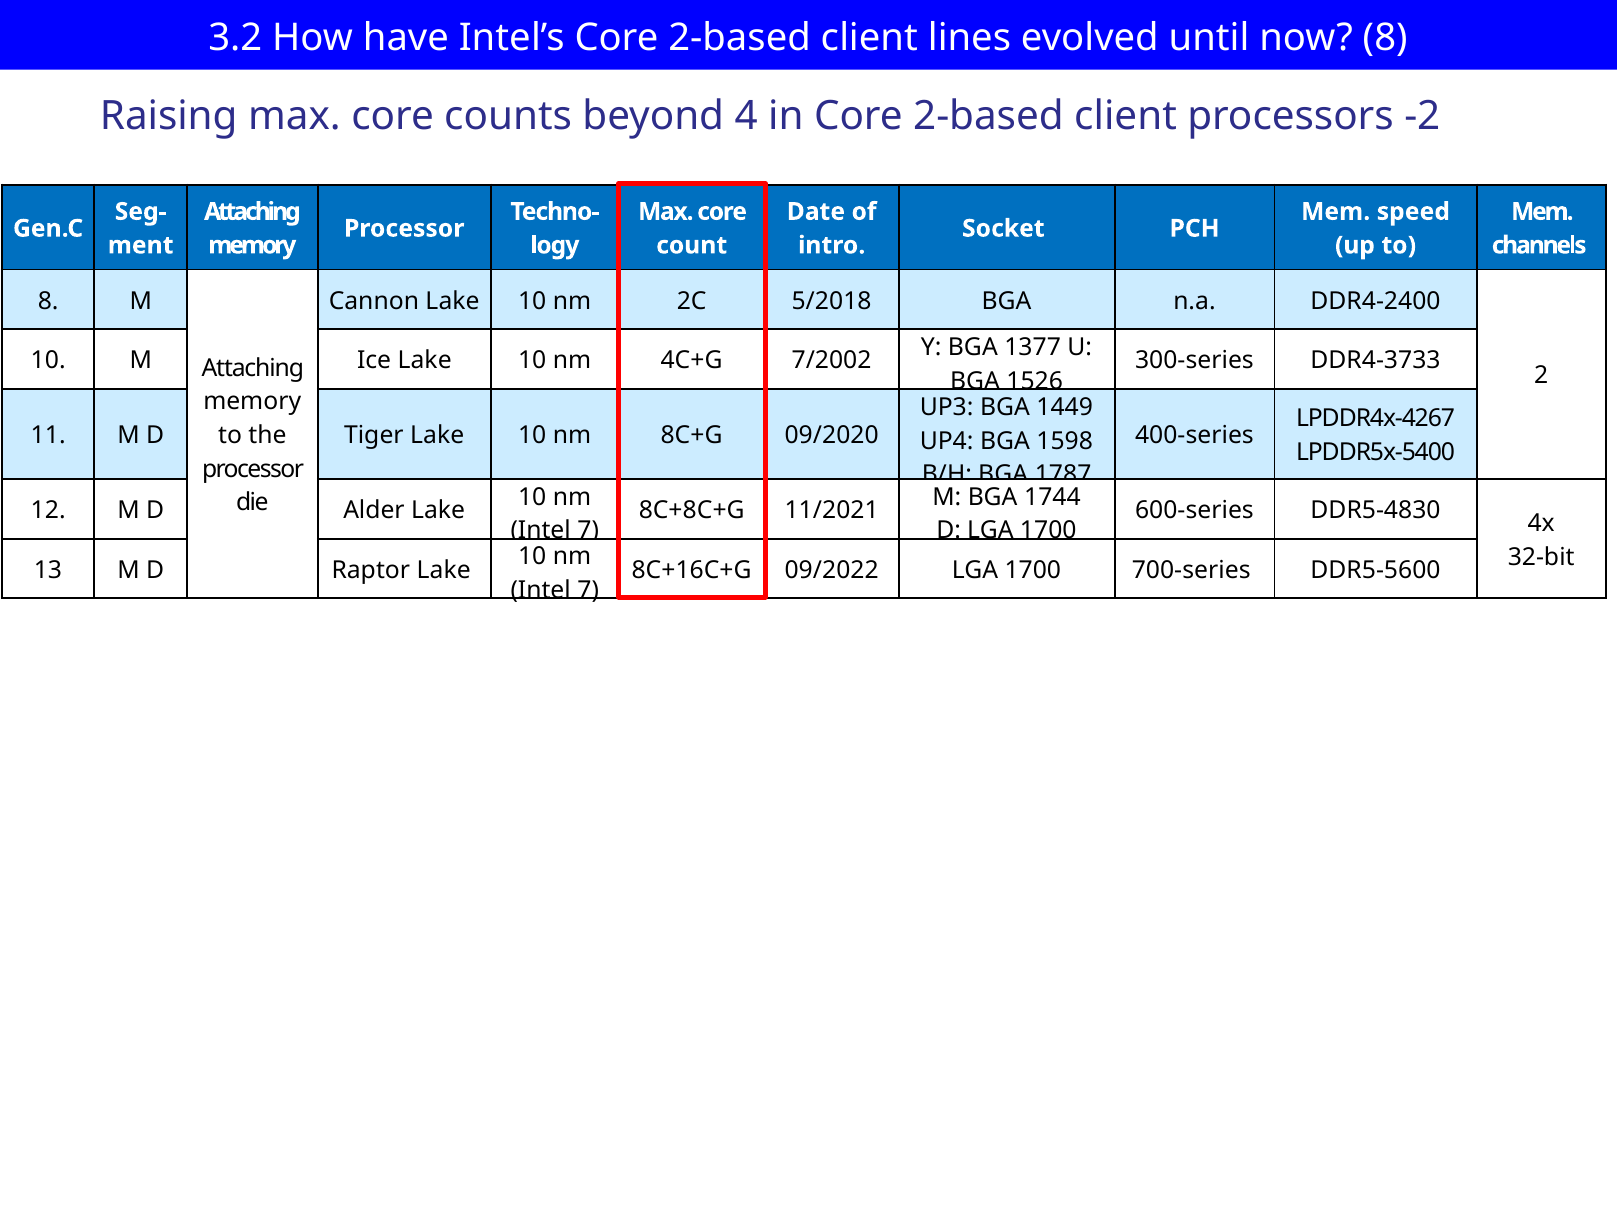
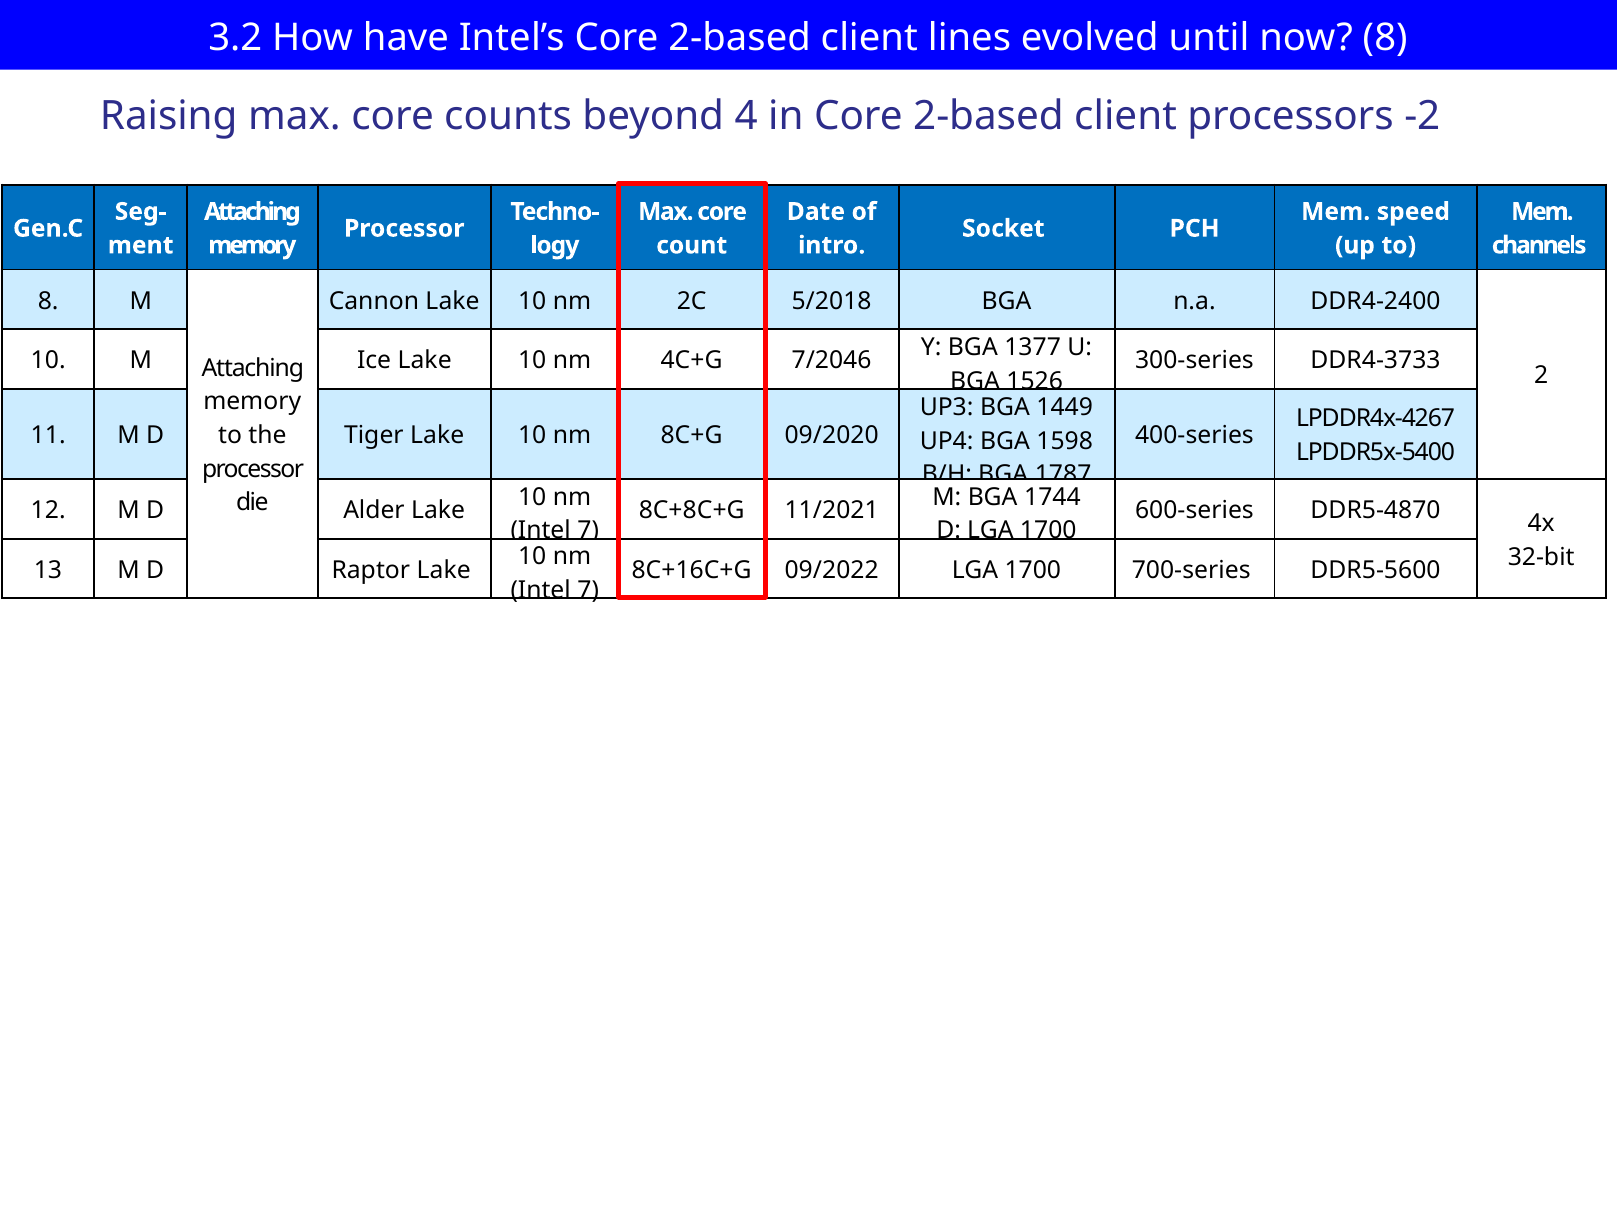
7/2002: 7/2002 -> 7/2046 (832, 361)
DDR5-4830: DDR5-4830 -> DDR5-4870 (1375, 510)
